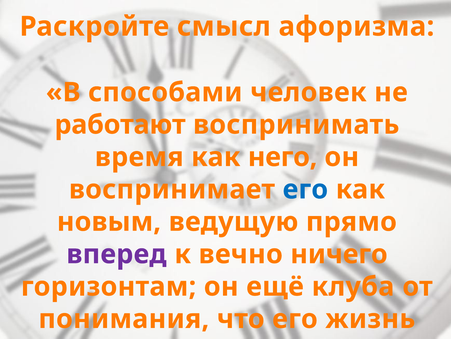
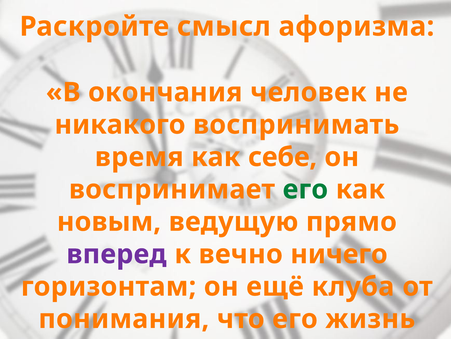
способами: способами -> окончания (165, 92)
работают: работают -> никакого (120, 124)
него: него -> себе (283, 157)
его colour: blue -> green (305, 189)
